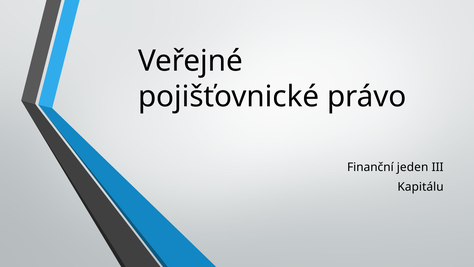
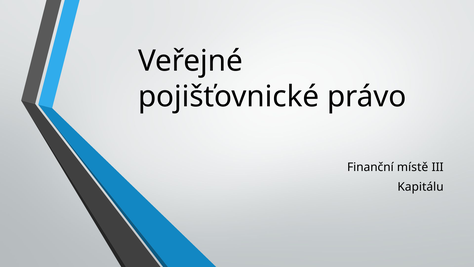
jeden: jeden -> místě (413, 167)
